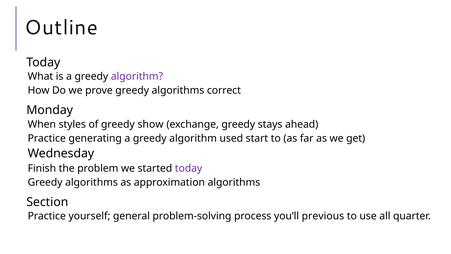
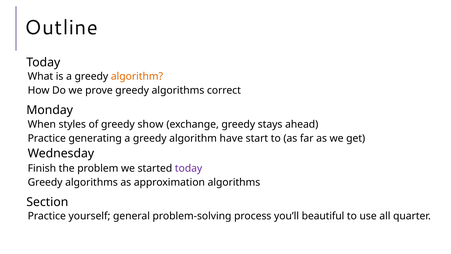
algorithm colour: purple -> orange (137, 76)
used: used -> have (231, 138)
previous: previous -> beautiful (323, 216)
